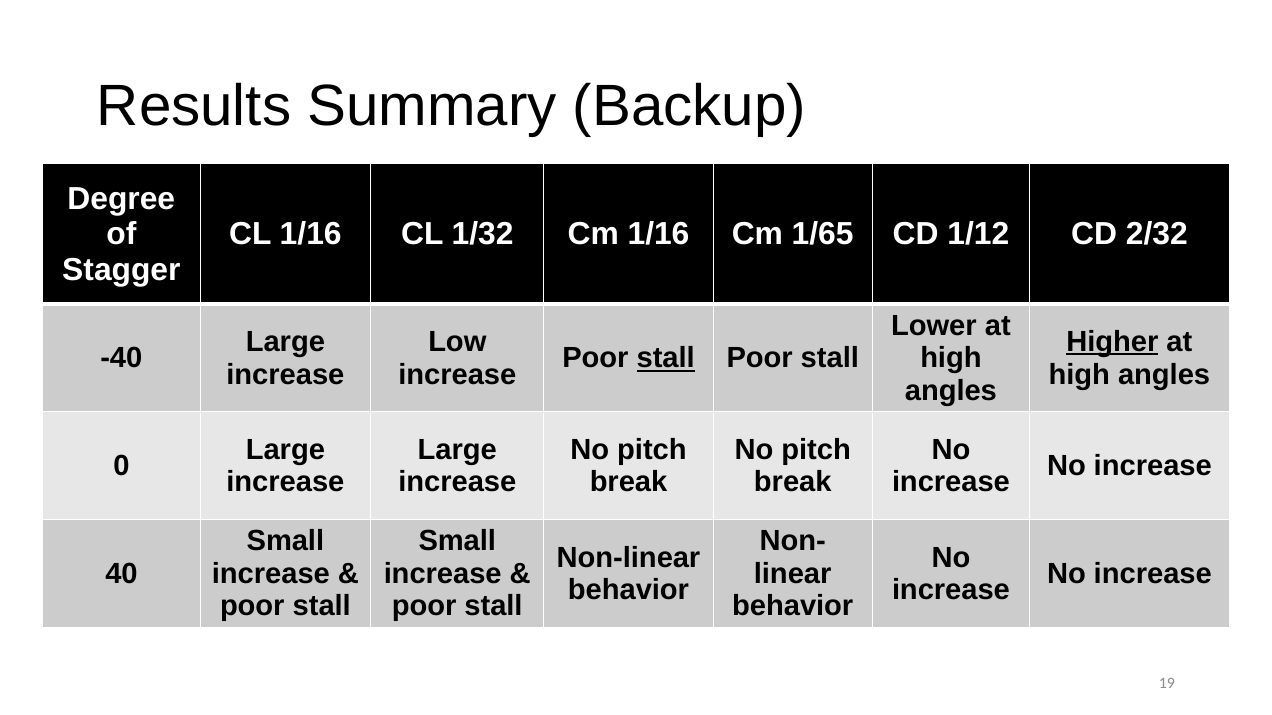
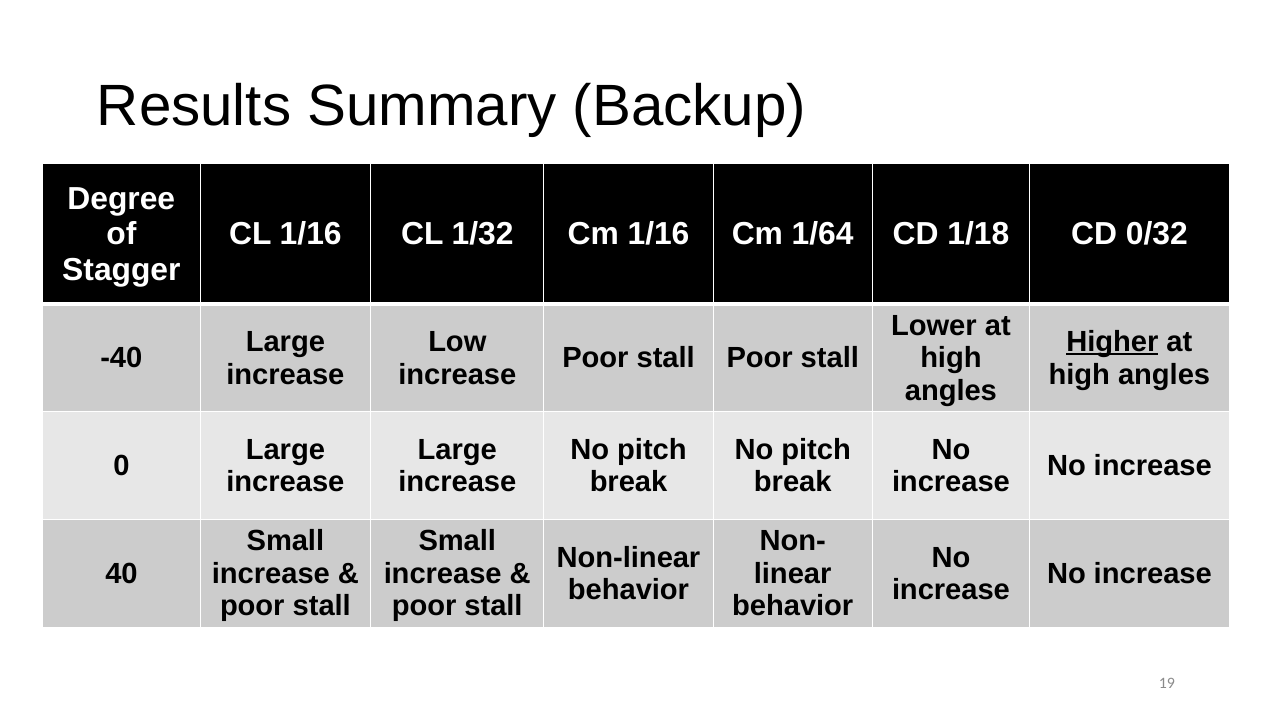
1/65: 1/65 -> 1/64 (823, 234)
1/12: 1/12 -> 1/18 (978, 234)
2/32: 2/32 -> 0/32 (1157, 234)
stall underline: present -> none (666, 358)
